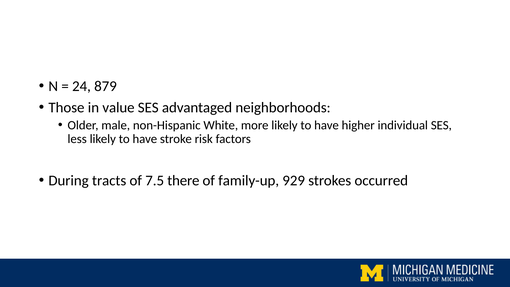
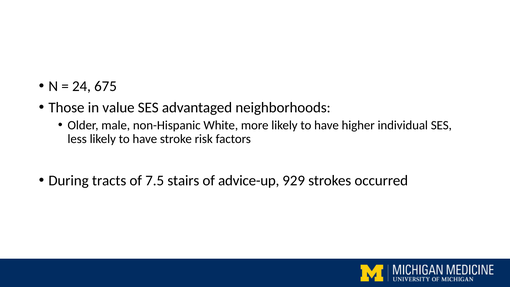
879: 879 -> 675 (105, 86)
there: there -> stairs (183, 181)
family-up: family-up -> advice-up (249, 181)
